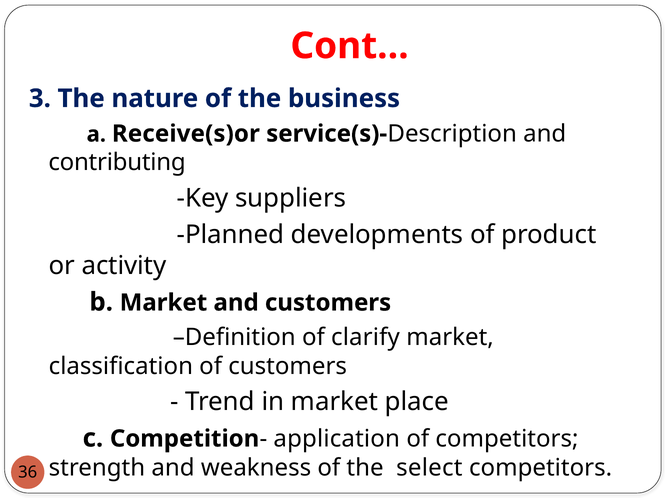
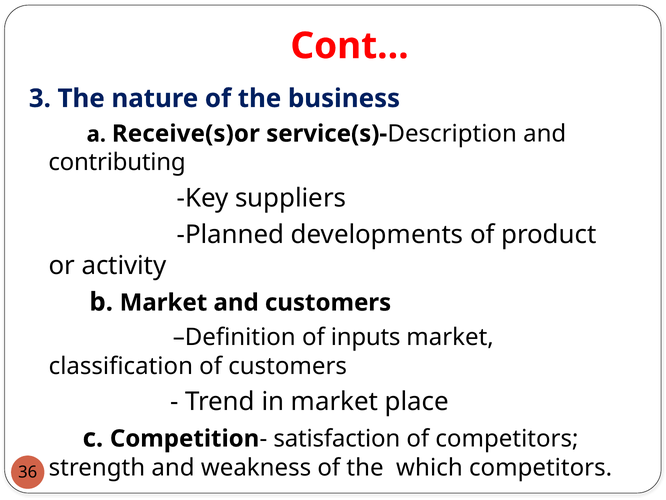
clarify: clarify -> inputs (366, 337)
application: application -> satisfaction (337, 438)
select: select -> which (429, 467)
